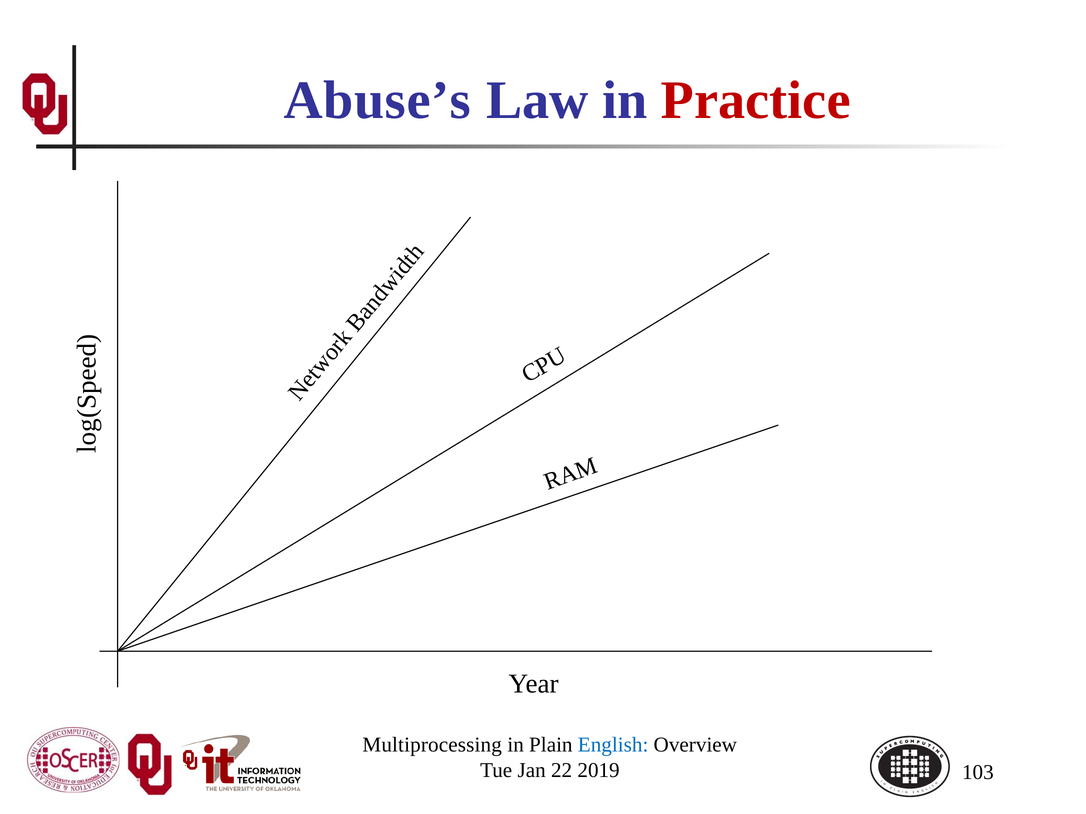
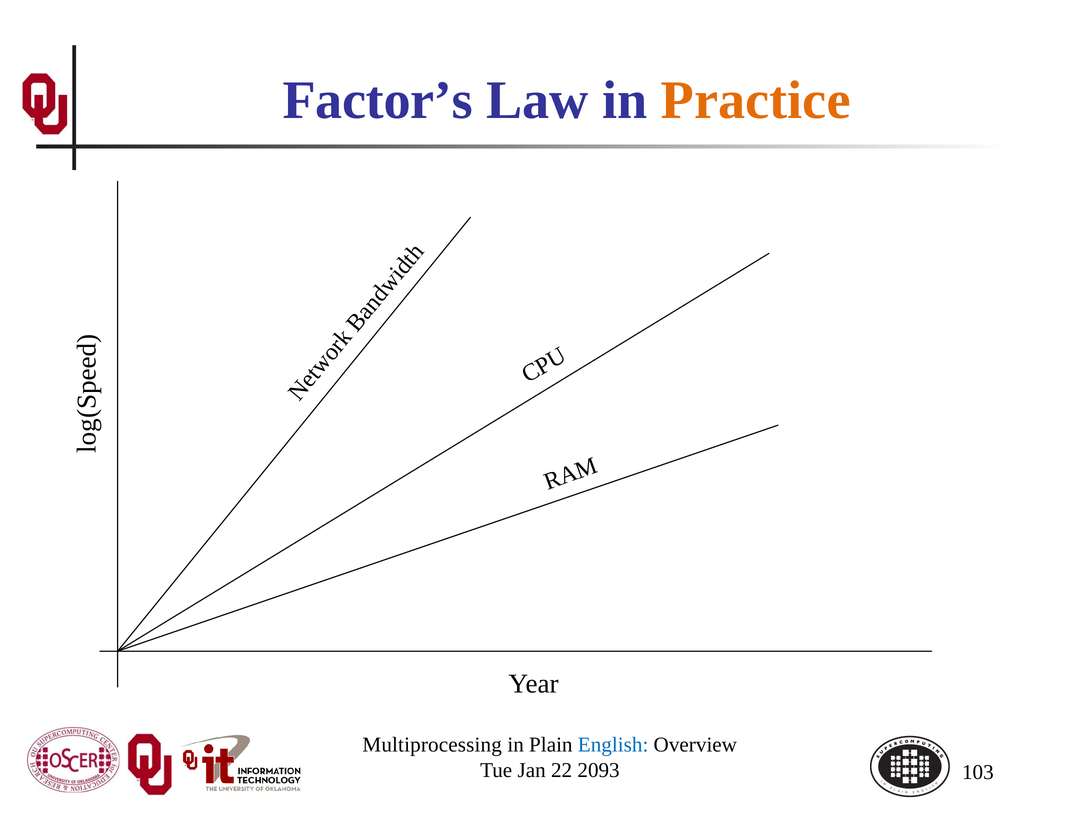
Abuse’s: Abuse’s -> Factor’s (378, 101)
Practice colour: red -> orange (756, 101)
2019: 2019 -> 2093 (599, 771)
